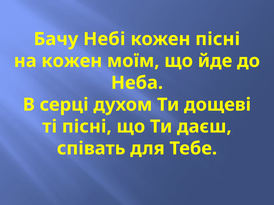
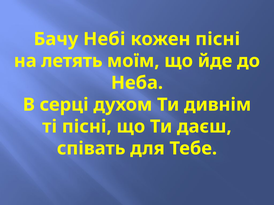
на кожен: кожен -> летять (72, 61)
дощеві: дощеві -> дивнім (218, 105)
